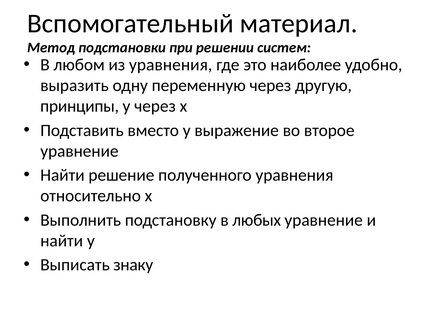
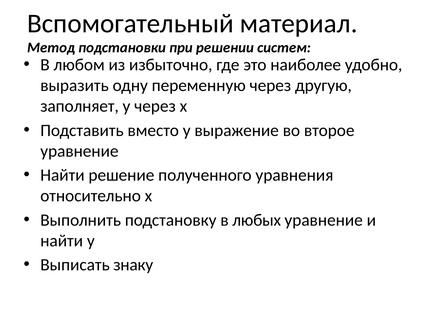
из уравнения: уравнения -> избыточно (171, 65)
принципы: принципы -> заполняет (80, 106)
